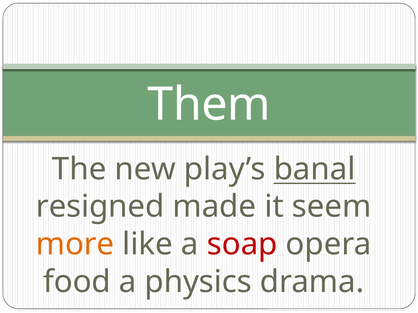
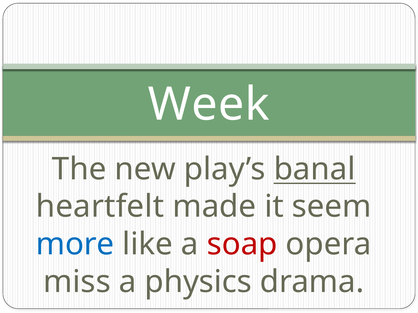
Them: Them -> Week (209, 105)
resigned: resigned -> heartfelt (100, 207)
more colour: orange -> blue (75, 245)
food: food -> miss (77, 282)
